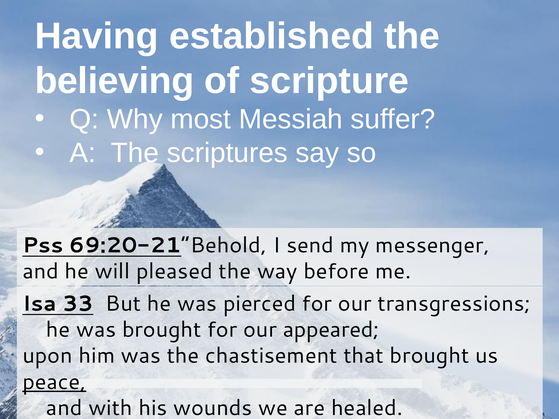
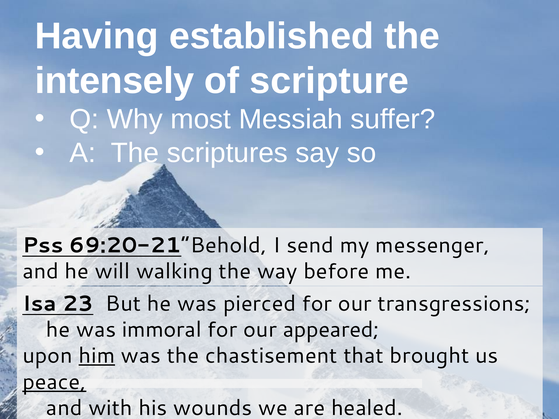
believing: believing -> intensely (114, 81)
pleased: pleased -> walking (174, 272)
33: 33 -> 23 (78, 304)
was brought: brought -> immoral (162, 330)
him underline: none -> present (97, 356)
